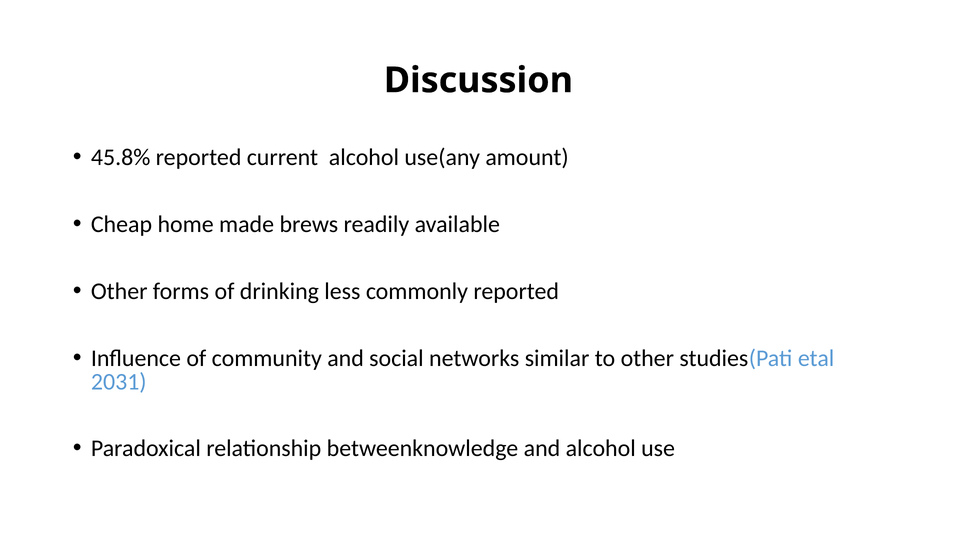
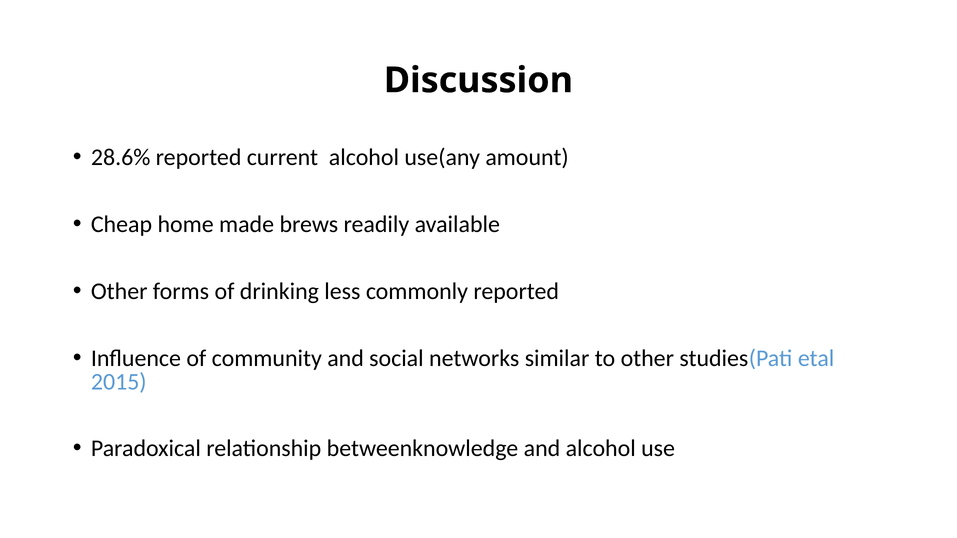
45.8%: 45.8% -> 28.6% (121, 158)
2031: 2031 -> 2015 (119, 382)
